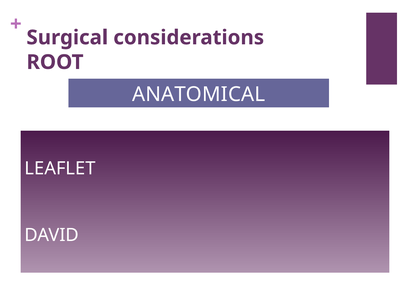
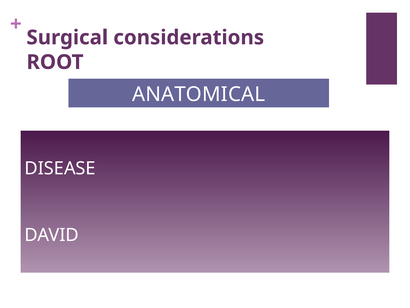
LEAFLET: LEAFLET -> DISEASE (60, 168)
